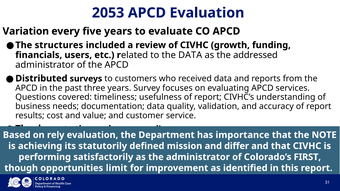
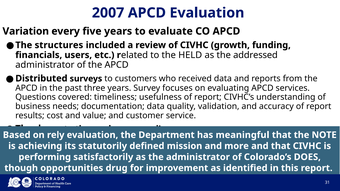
2053: 2053 -> 2007 (108, 13)
the DATA: DATA -> HELD (190, 55)
importance: importance -> meaningful (242, 135)
differ: differ -> more (237, 146)
FIRST: FIRST -> DOES (307, 157)
limit: limit -> drug (117, 168)
